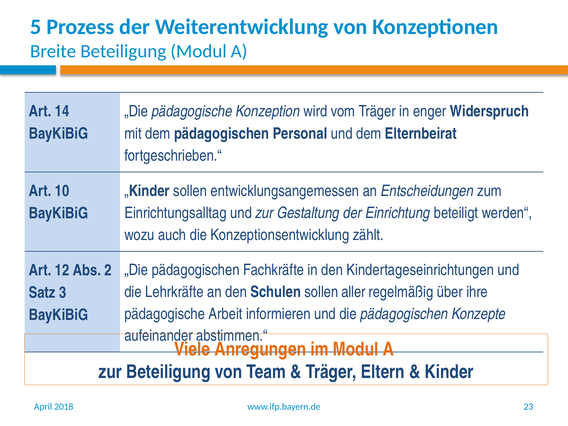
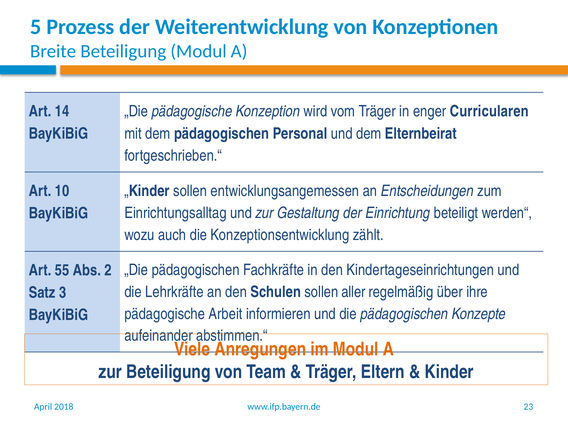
Widerspruch: Widerspruch -> Curricularen (489, 111)
12: 12 -> 55 (62, 270)
